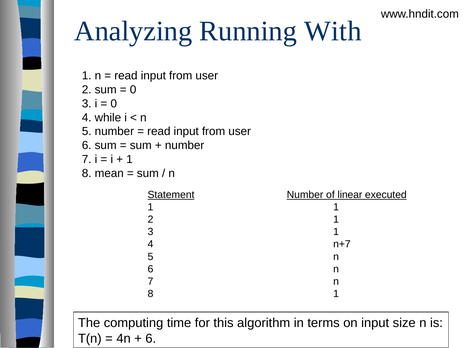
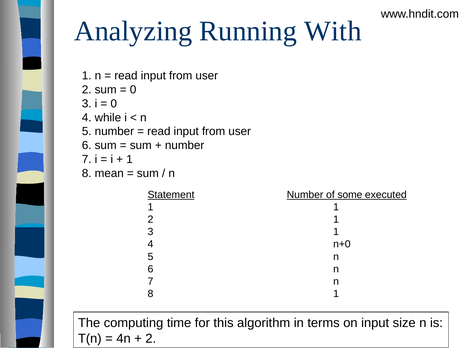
linear: linear -> some (350, 195)
n+7: n+7 -> n+0 (342, 244)
6: 6 -> 2 (151, 338)
